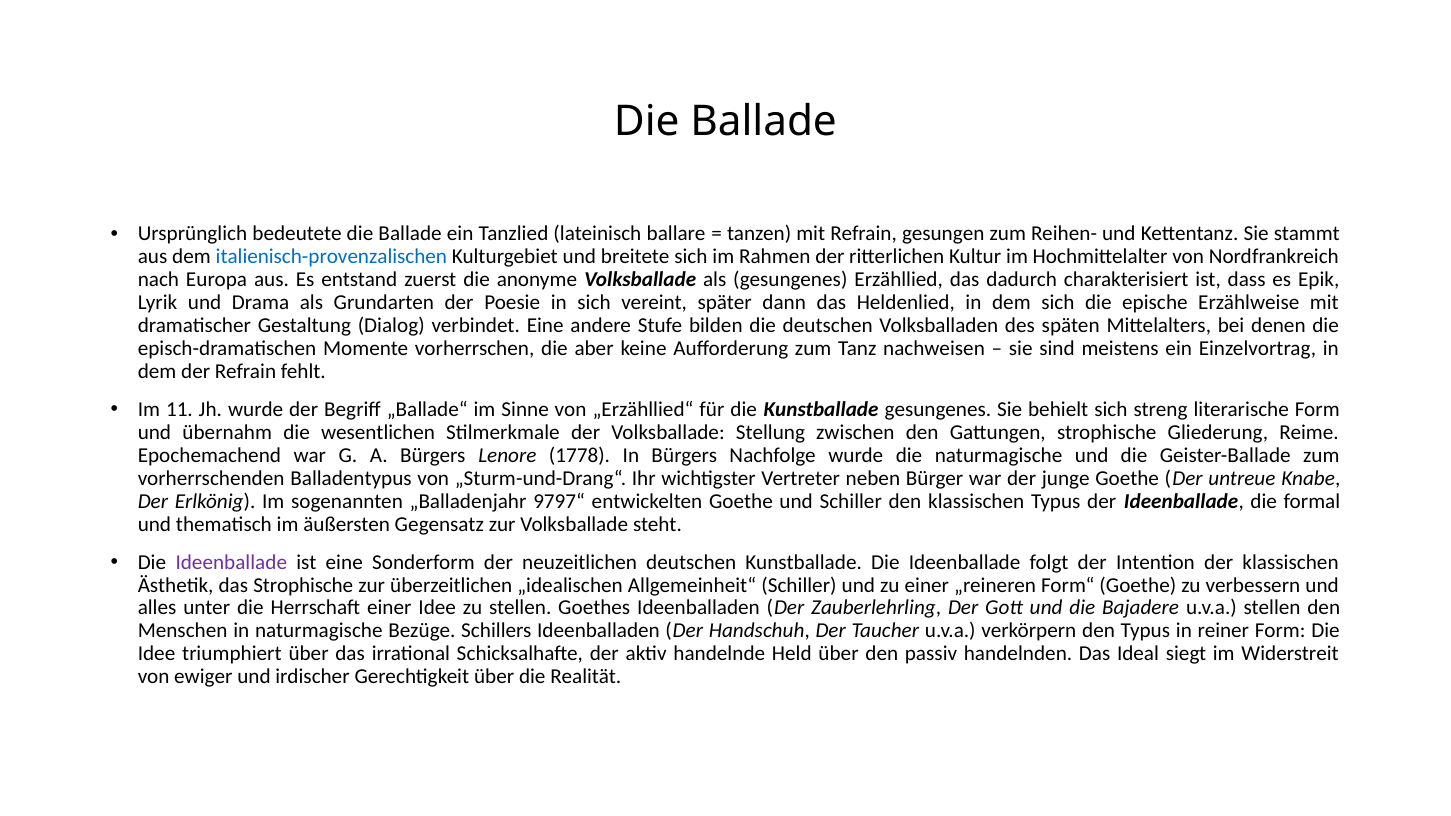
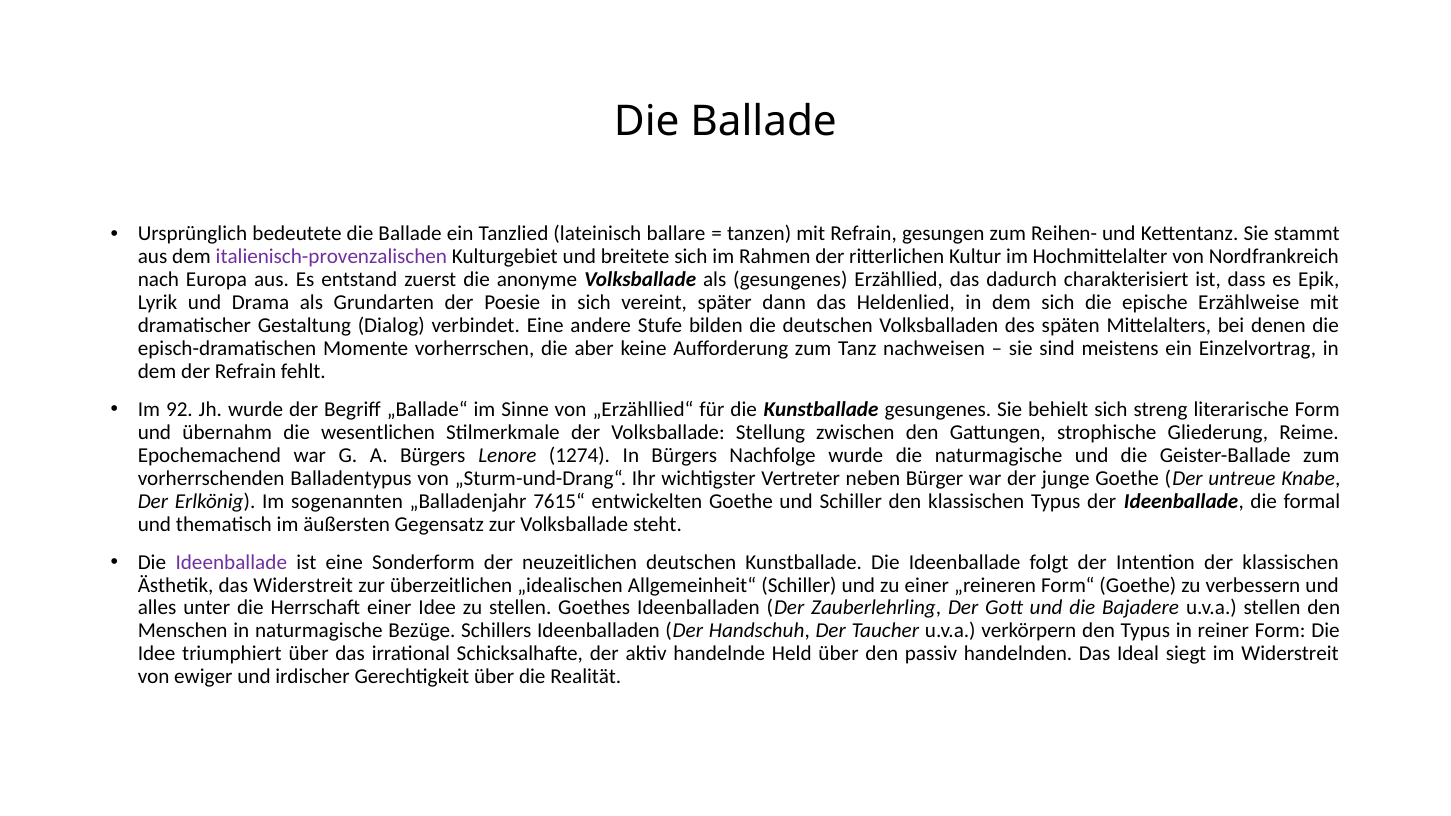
italienisch-provenzalischen colour: blue -> purple (331, 257)
11: 11 -> 92 (179, 410)
1778: 1778 -> 1274 (580, 455)
9797“: 9797“ -> 7615“ (559, 501)
das Strophische: Strophische -> Widerstreit (303, 585)
